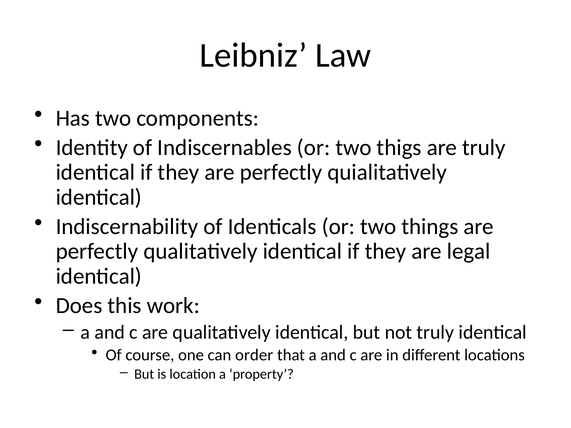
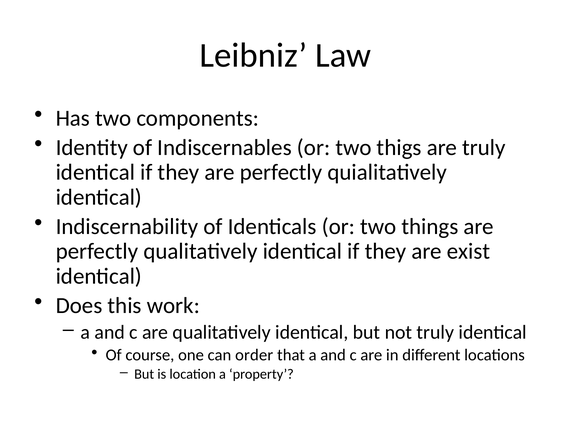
legal: legal -> exist (469, 252)
